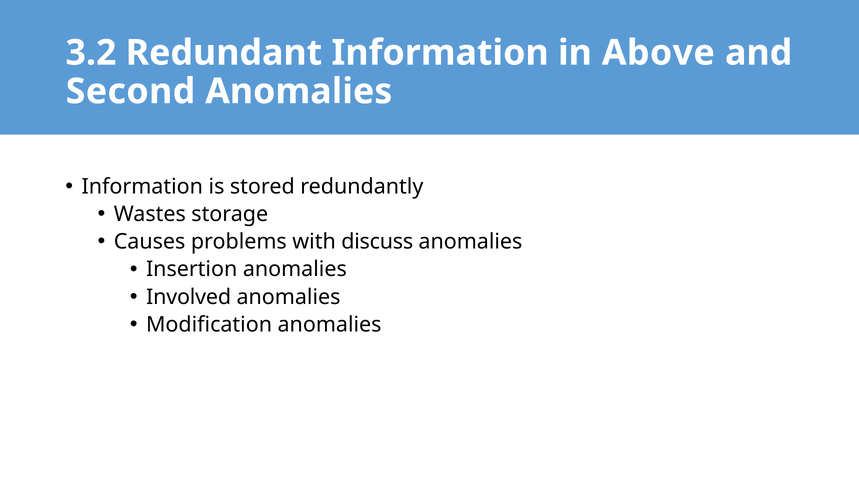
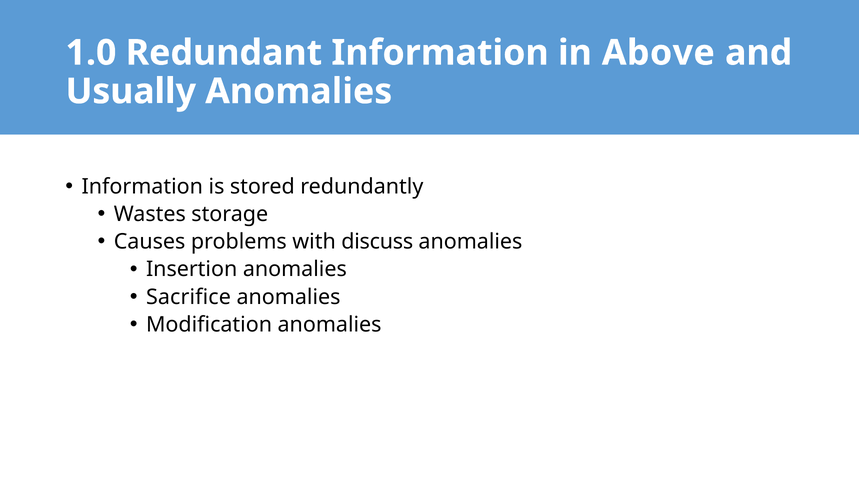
3.2: 3.2 -> 1.0 (91, 53)
Second: Second -> Usually (131, 91)
Involved: Involved -> Sacrifice (188, 297)
